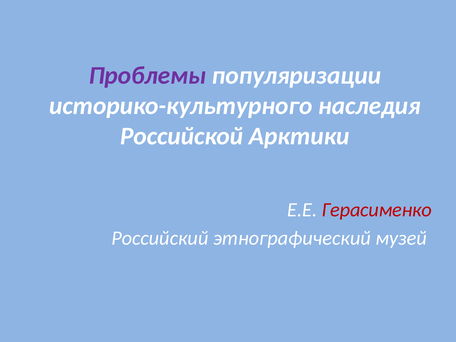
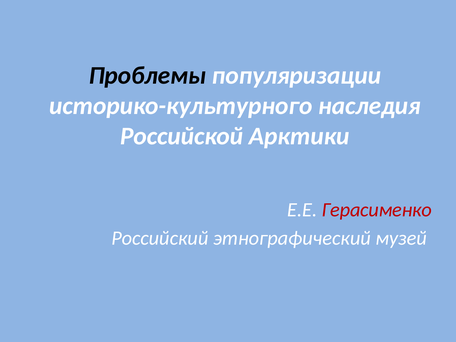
Проблемы colour: purple -> black (148, 75)
